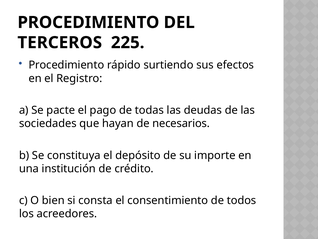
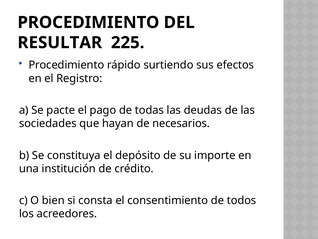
TERCEROS: TERCEROS -> RESULTAR (60, 43)
